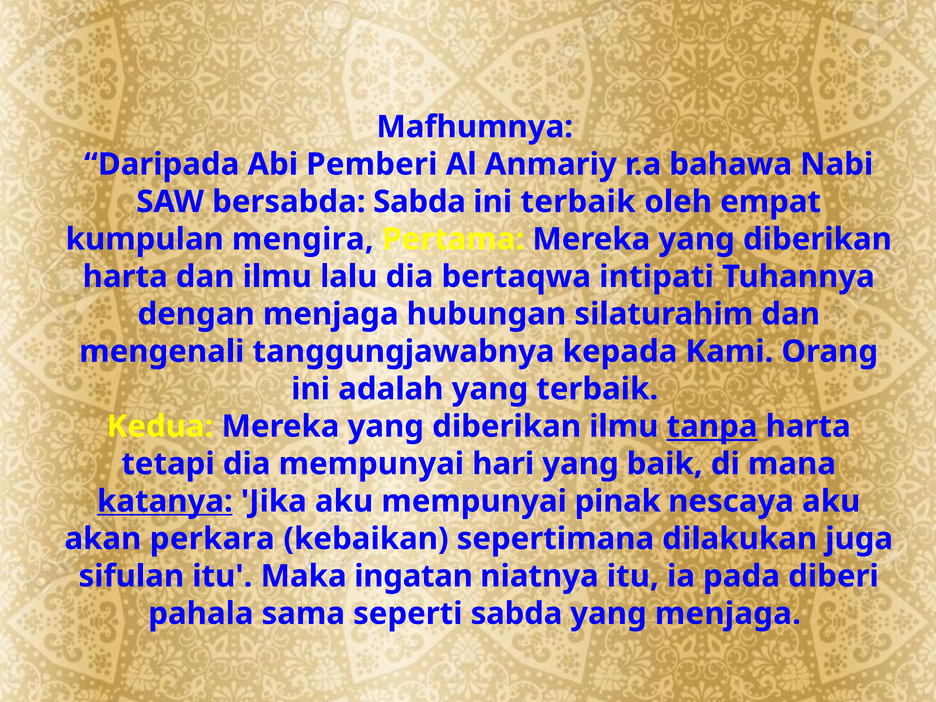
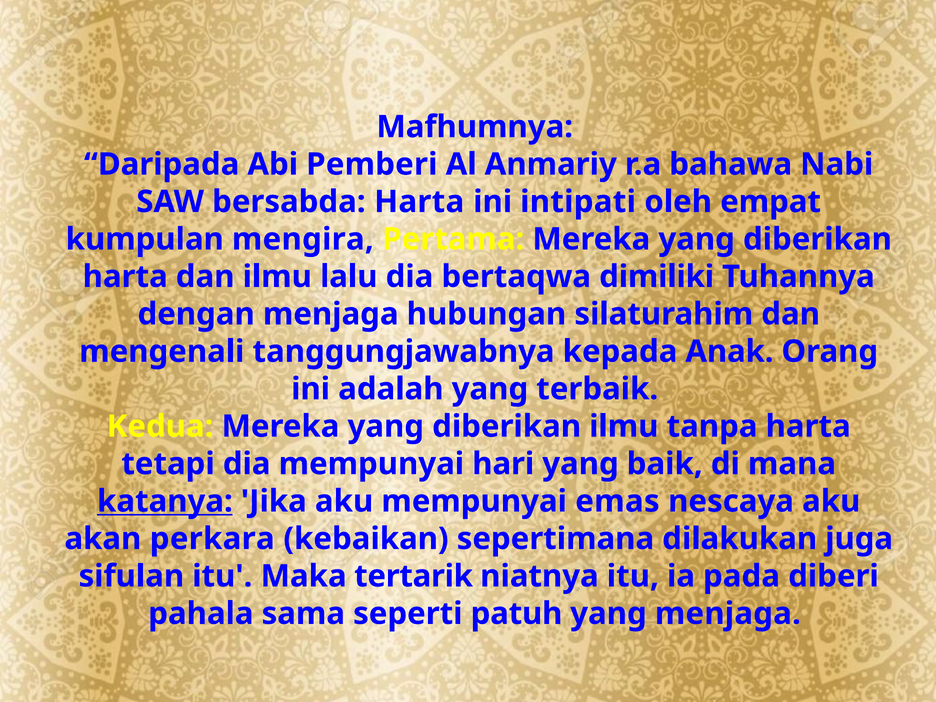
bersabda Sabda: Sabda -> Harta (419, 202)
ini terbaik: terbaik -> intipati (578, 202)
intipati: intipati -> dimiliki (657, 277)
Kami: Kami -> Anak (729, 352)
tanpa underline: present -> none (712, 426)
pinak: pinak -> emas (617, 501)
ingatan: ingatan -> tertarik (414, 576)
seperti sabda: sabda -> patuh (517, 614)
